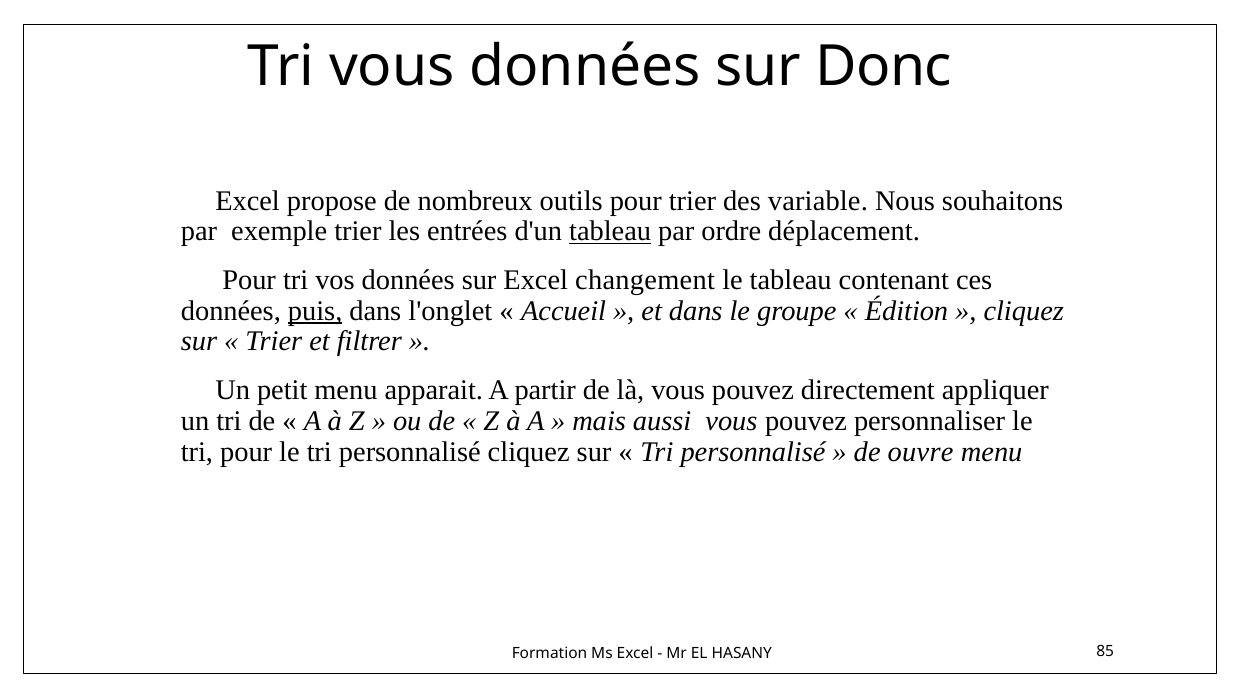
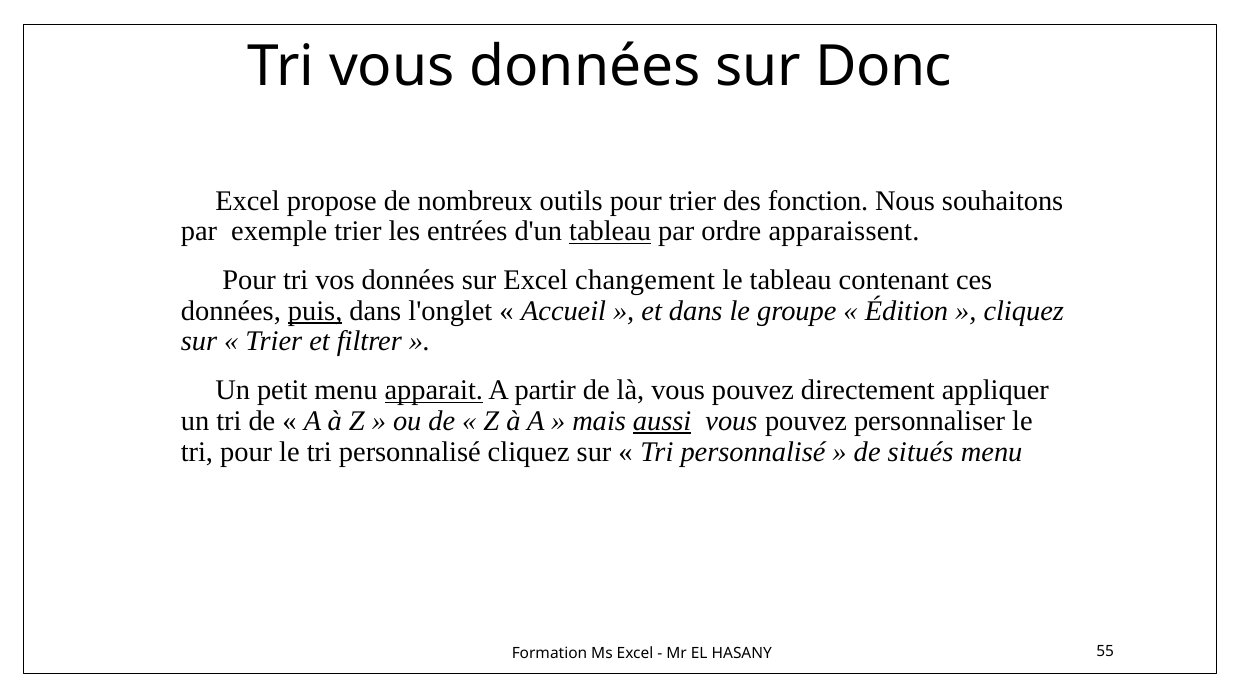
variable: variable -> fonction (818, 201)
déplacement: déplacement -> apparaissent (844, 231)
apparait underline: none -> present (434, 390)
aussi underline: none -> present (662, 421)
ouvre: ouvre -> situés (921, 452)
85: 85 -> 55 (1105, 652)
